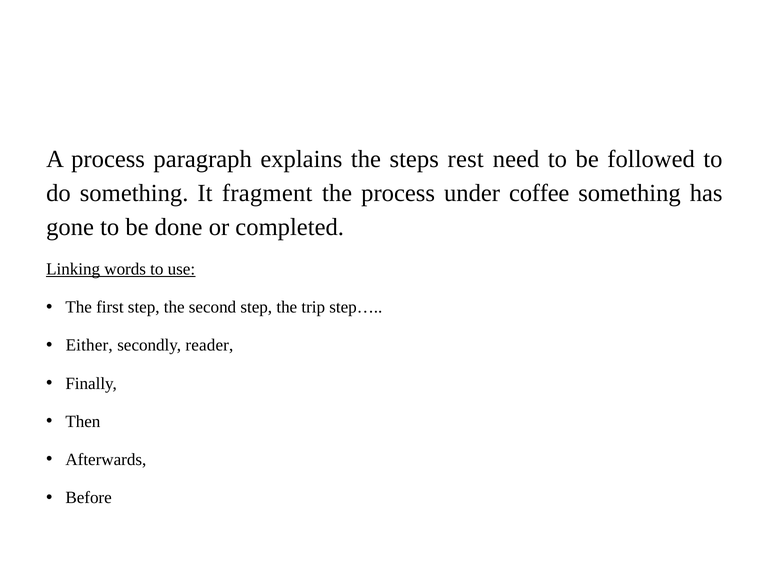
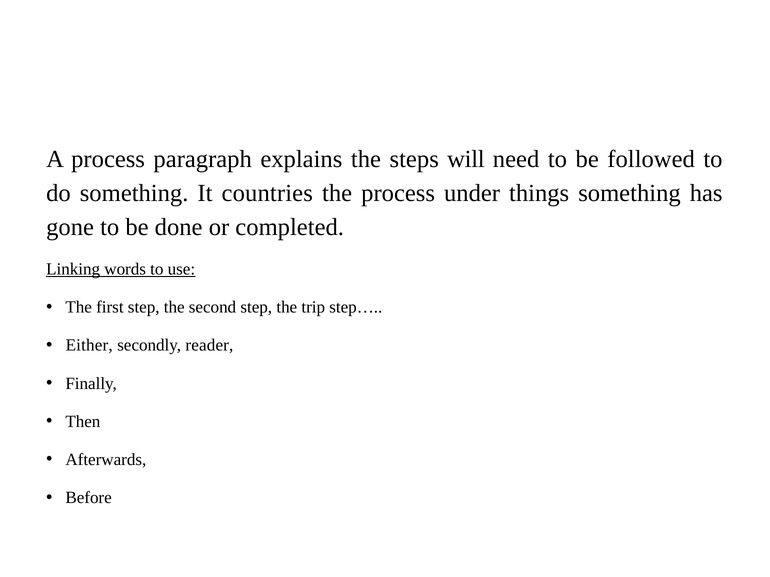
rest: rest -> will (466, 159)
fragment: fragment -> countries (267, 193)
coffee: coffee -> things (539, 193)
